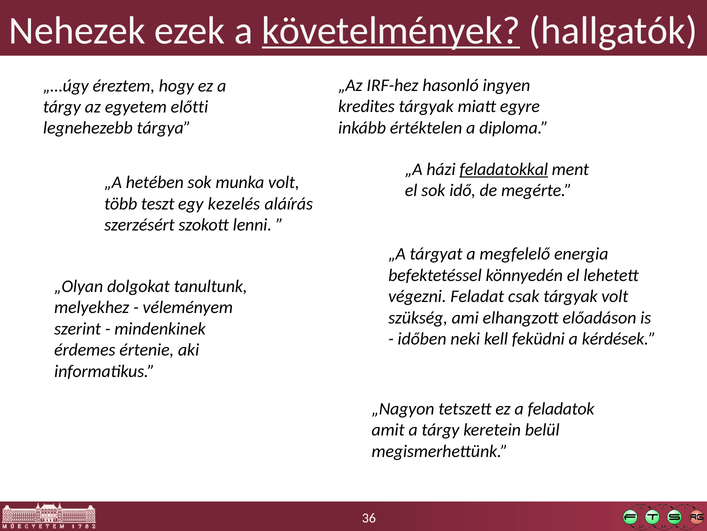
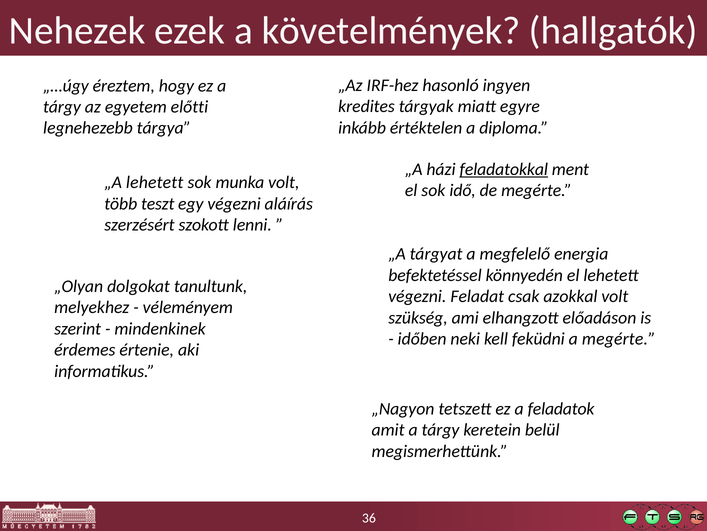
követelmények underline: present -> none (391, 31)
„A hetében: hetében -> lehetett (155, 182)
egy kezelés: kezelés -> végezni (234, 204)
csak tárgyak: tárgyak -> azokkal (570, 296)
a kérdések: kérdések -> megérte (619, 339)
